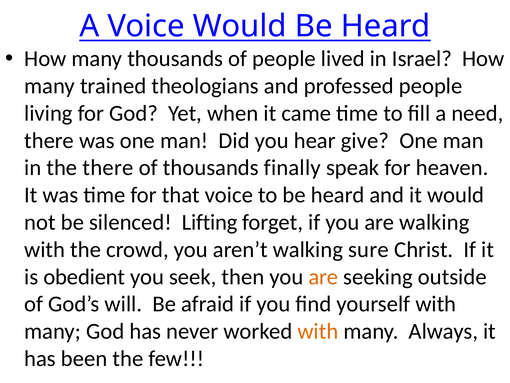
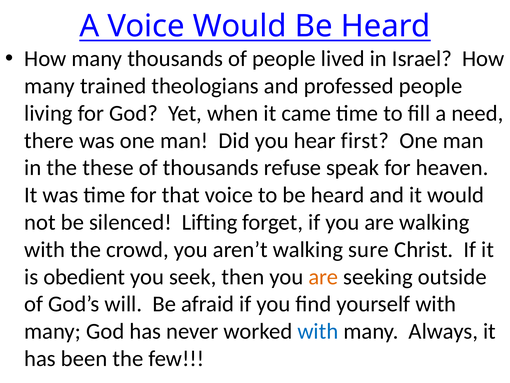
give: give -> first (365, 140)
the there: there -> these (108, 168)
finally: finally -> refuse (293, 168)
with colour: orange -> blue (318, 331)
